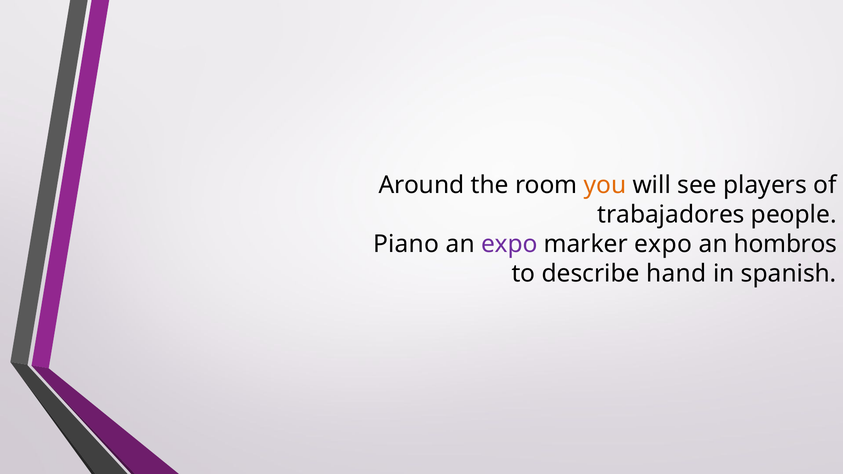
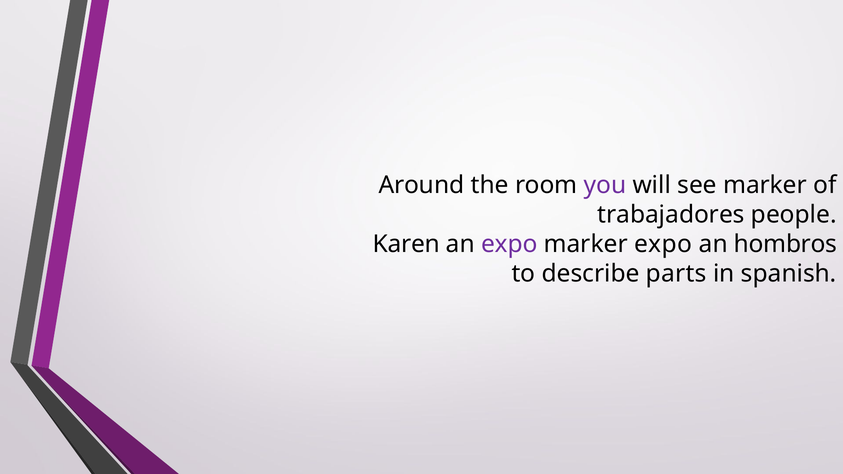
you colour: orange -> purple (605, 185)
see players: players -> marker (765, 185)
Piano: Piano -> Karen (406, 244)
hand: hand -> parts (676, 274)
